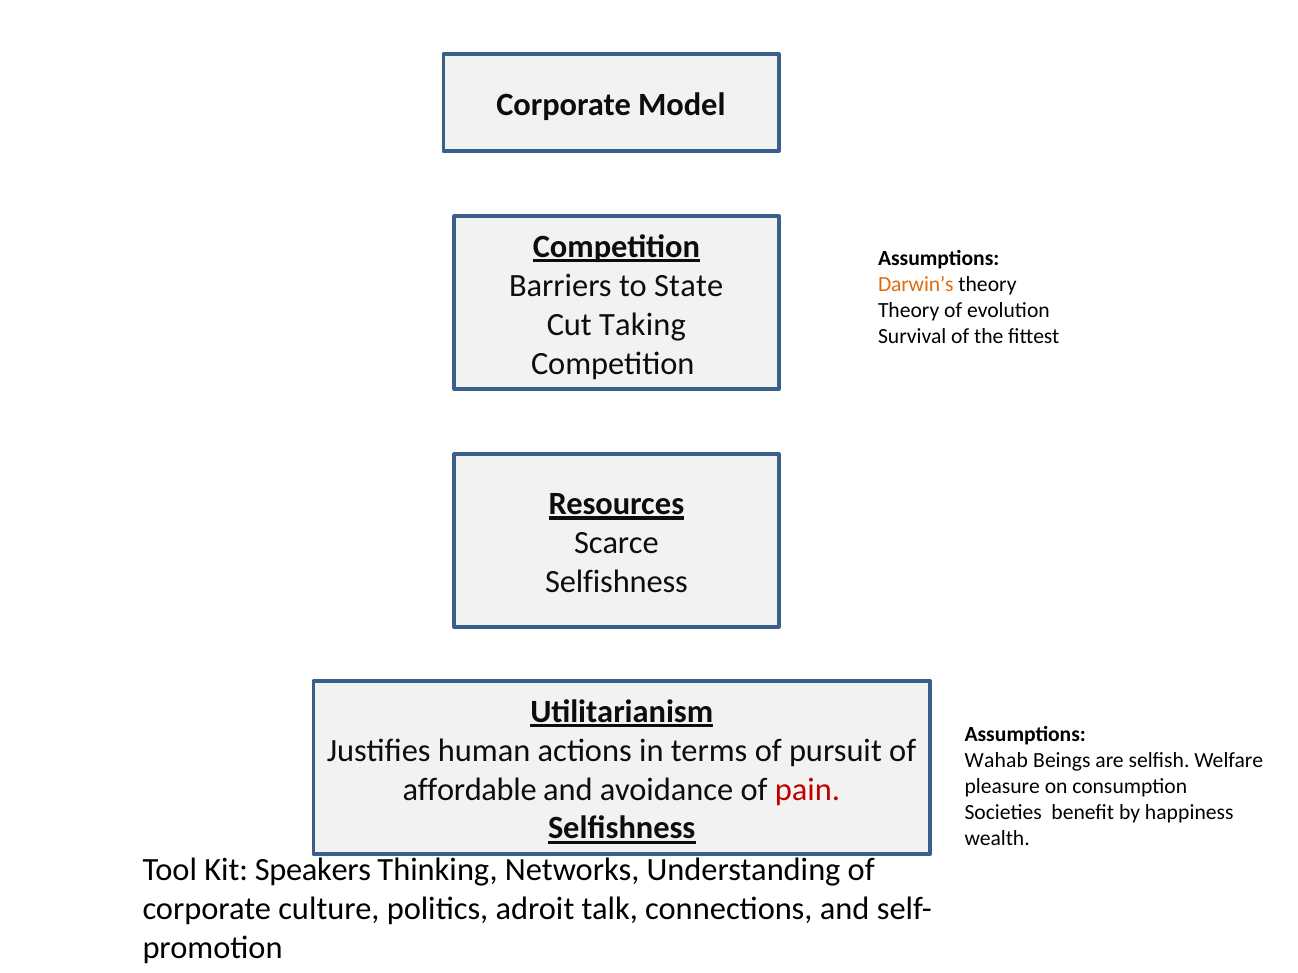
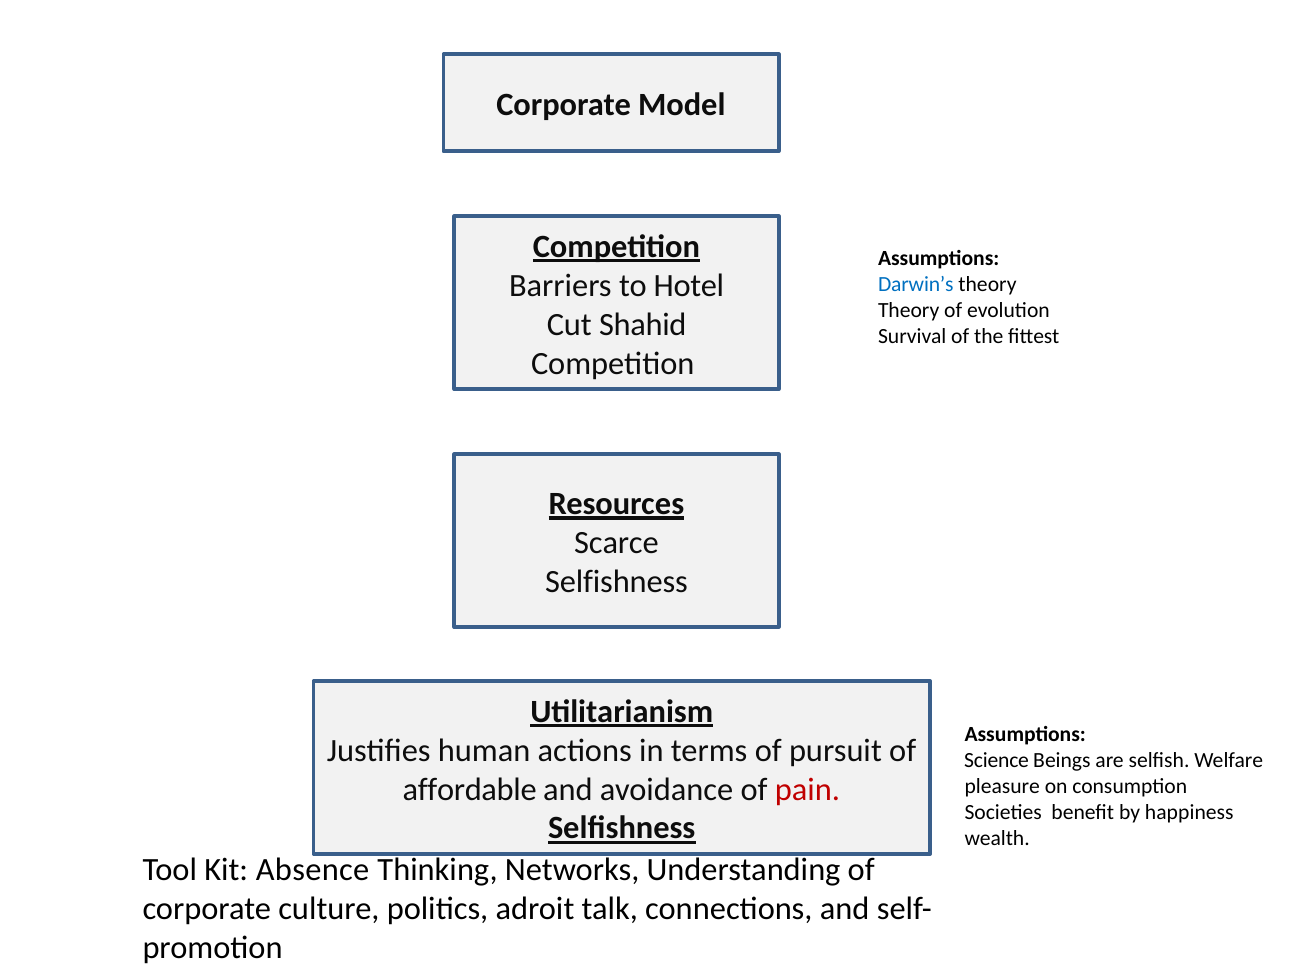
State: State -> Hotel (689, 286)
Darwin’s colour: orange -> blue (916, 285)
Taking: Taking -> Shahid (643, 325)
Wahab: Wahab -> Science (997, 761)
Speakers: Speakers -> Absence (313, 871)
